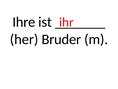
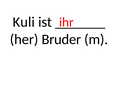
Ihre: Ihre -> Kuli (24, 22)
